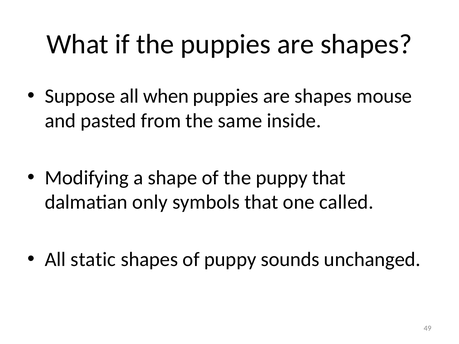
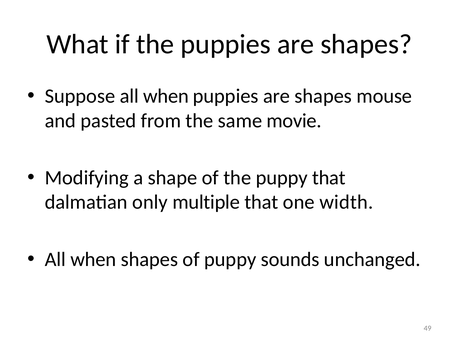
inside: inside -> movie (294, 121)
symbols: symbols -> multiple (206, 202)
called: called -> width (346, 202)
static: static -> when (93, 260)
